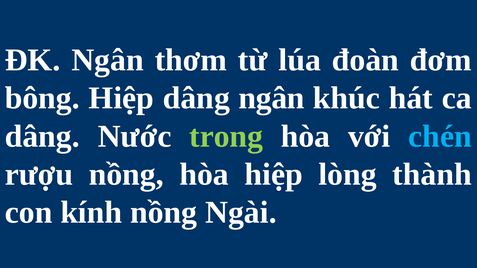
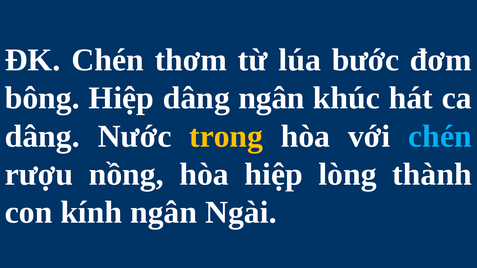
ĐK Ngân: Ngân -> Chén (108, 60)
đoàn: đoàn -> bước (366, 60)
trong colour: light green -> yellow (226, 136)
kính nồng: nồng -> ngân (164, 213)
